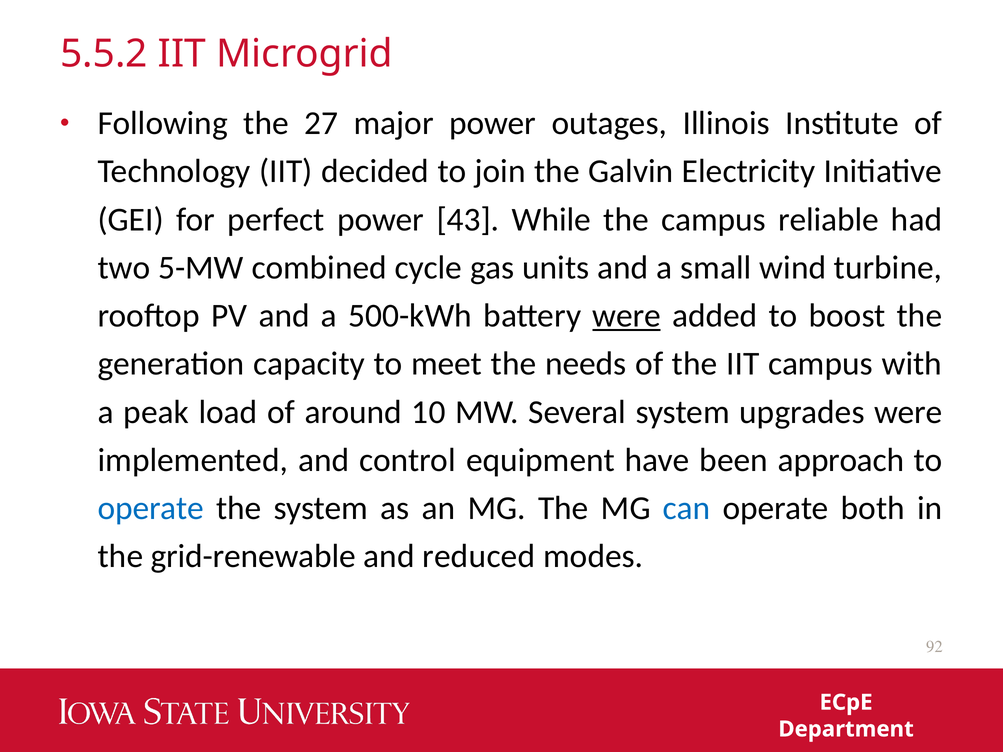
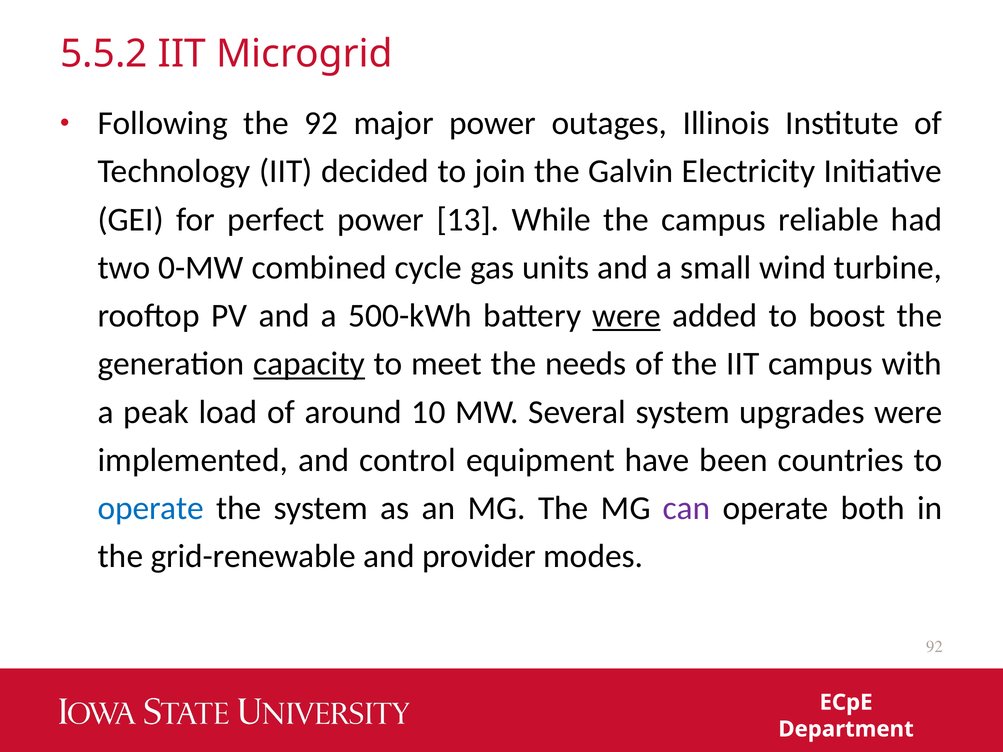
the 27: 27 -> 92 (321, 123)
43: 43 -> 13 (468, 220)
5-MW: 5-MW -> 0-MW (201, 268)
capacity underline: none -> present (309, 364)
approach: approach -> countries (841, 460)
can colour: blue -> purple (687, 508)
reduced: reduced -> provider (479, 557)
